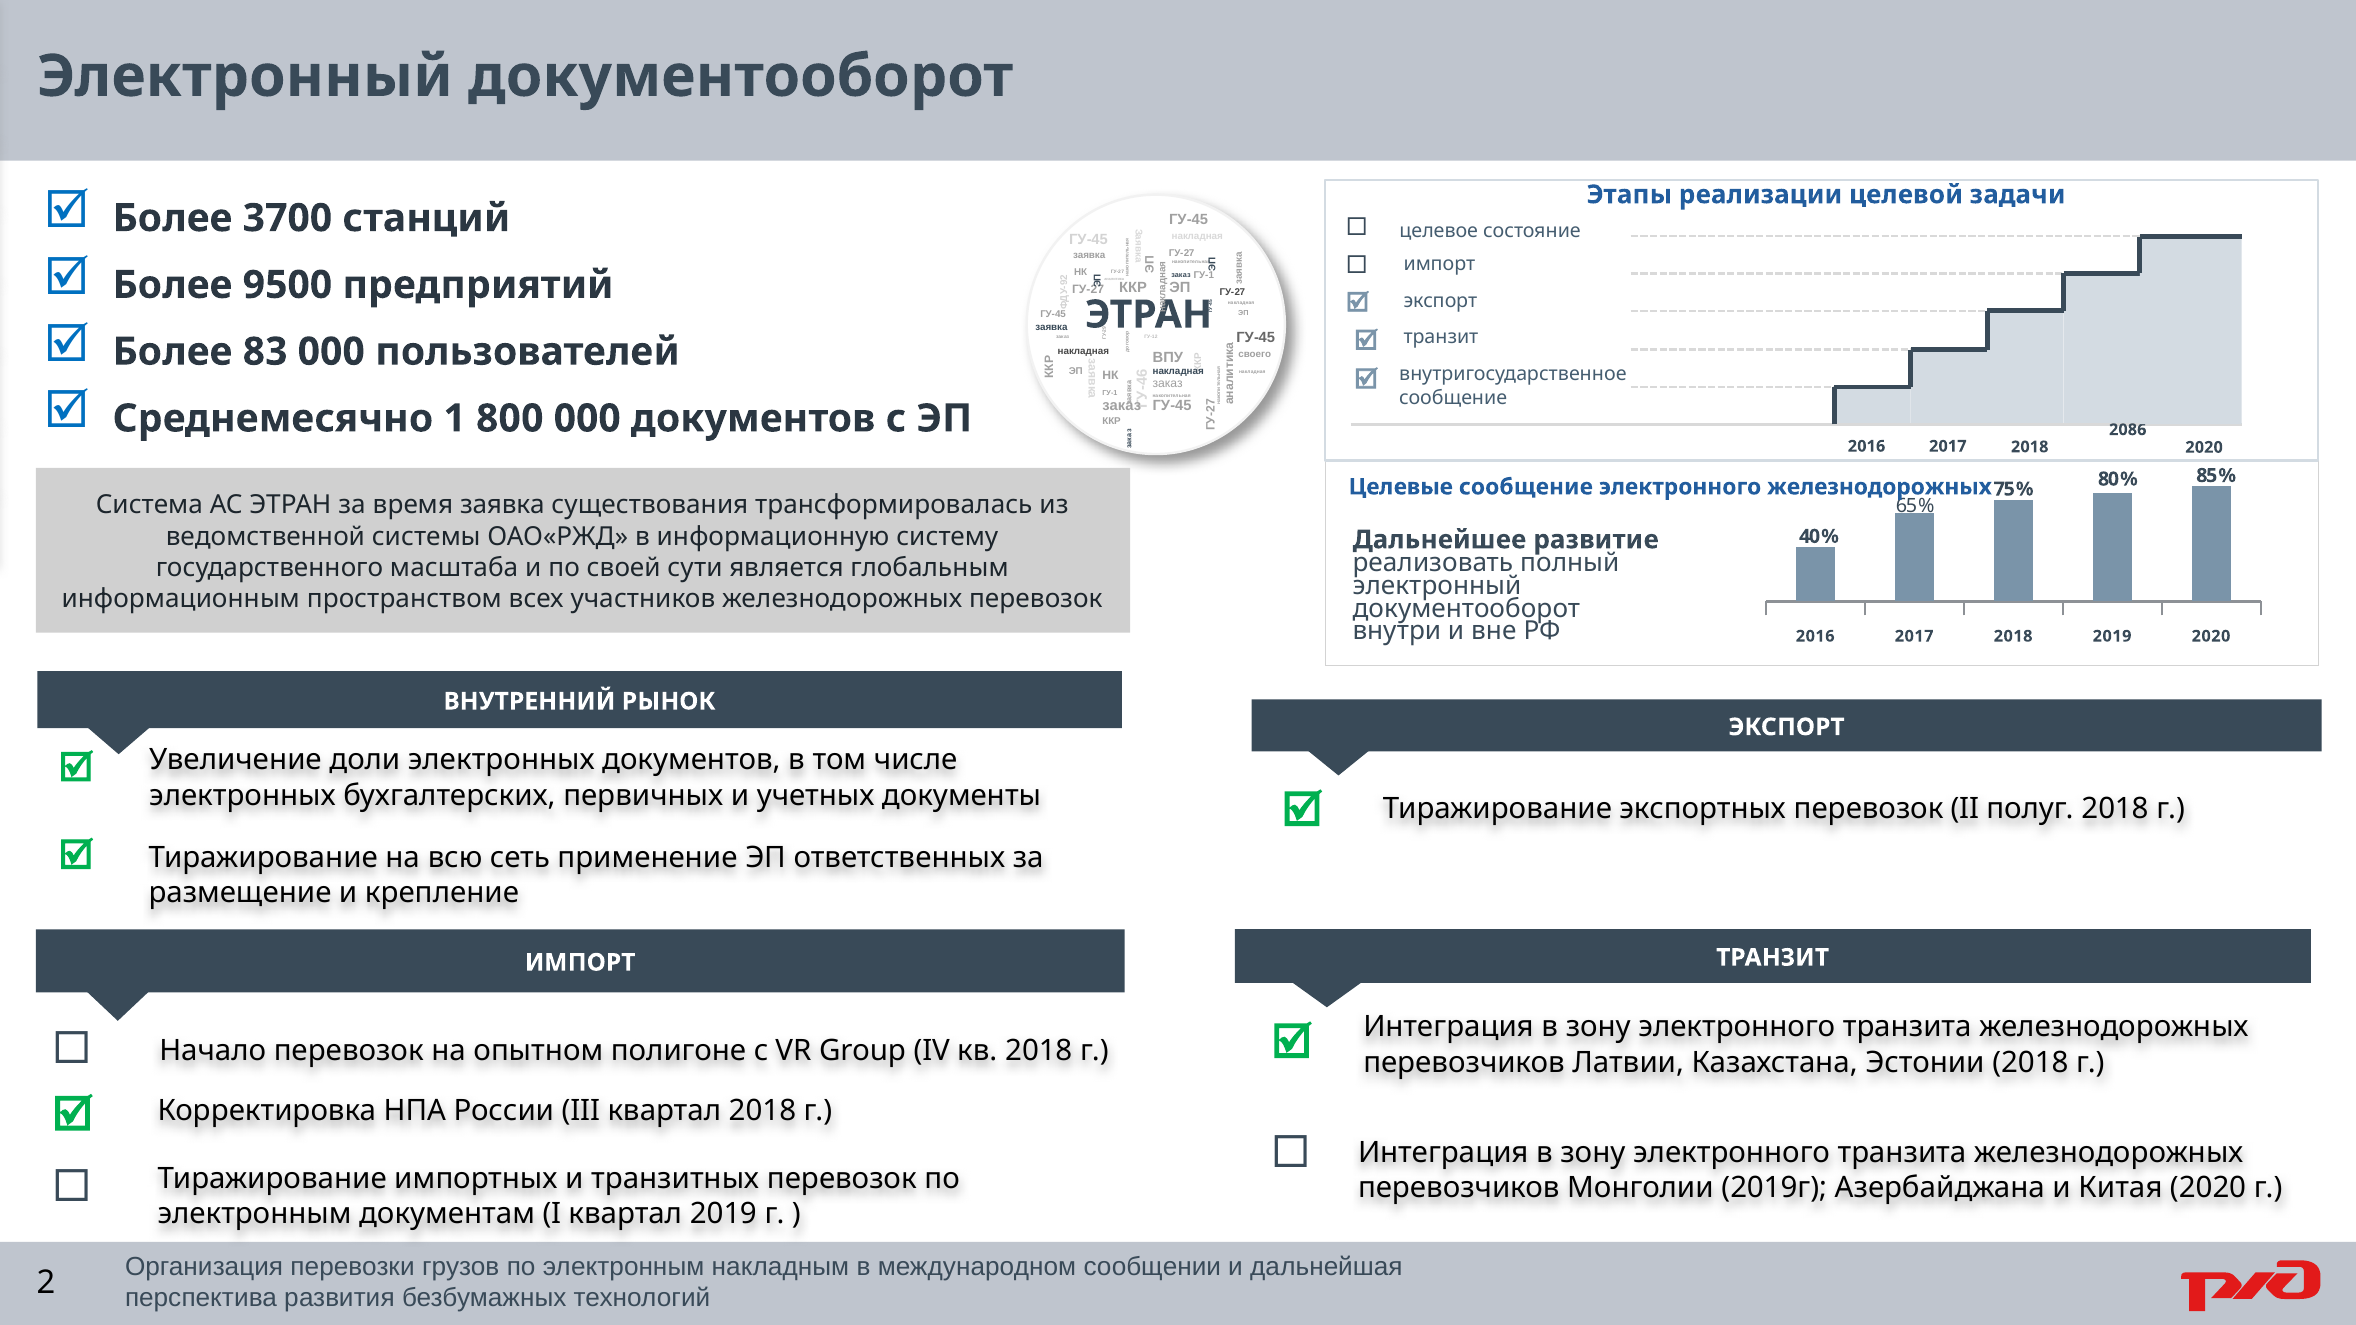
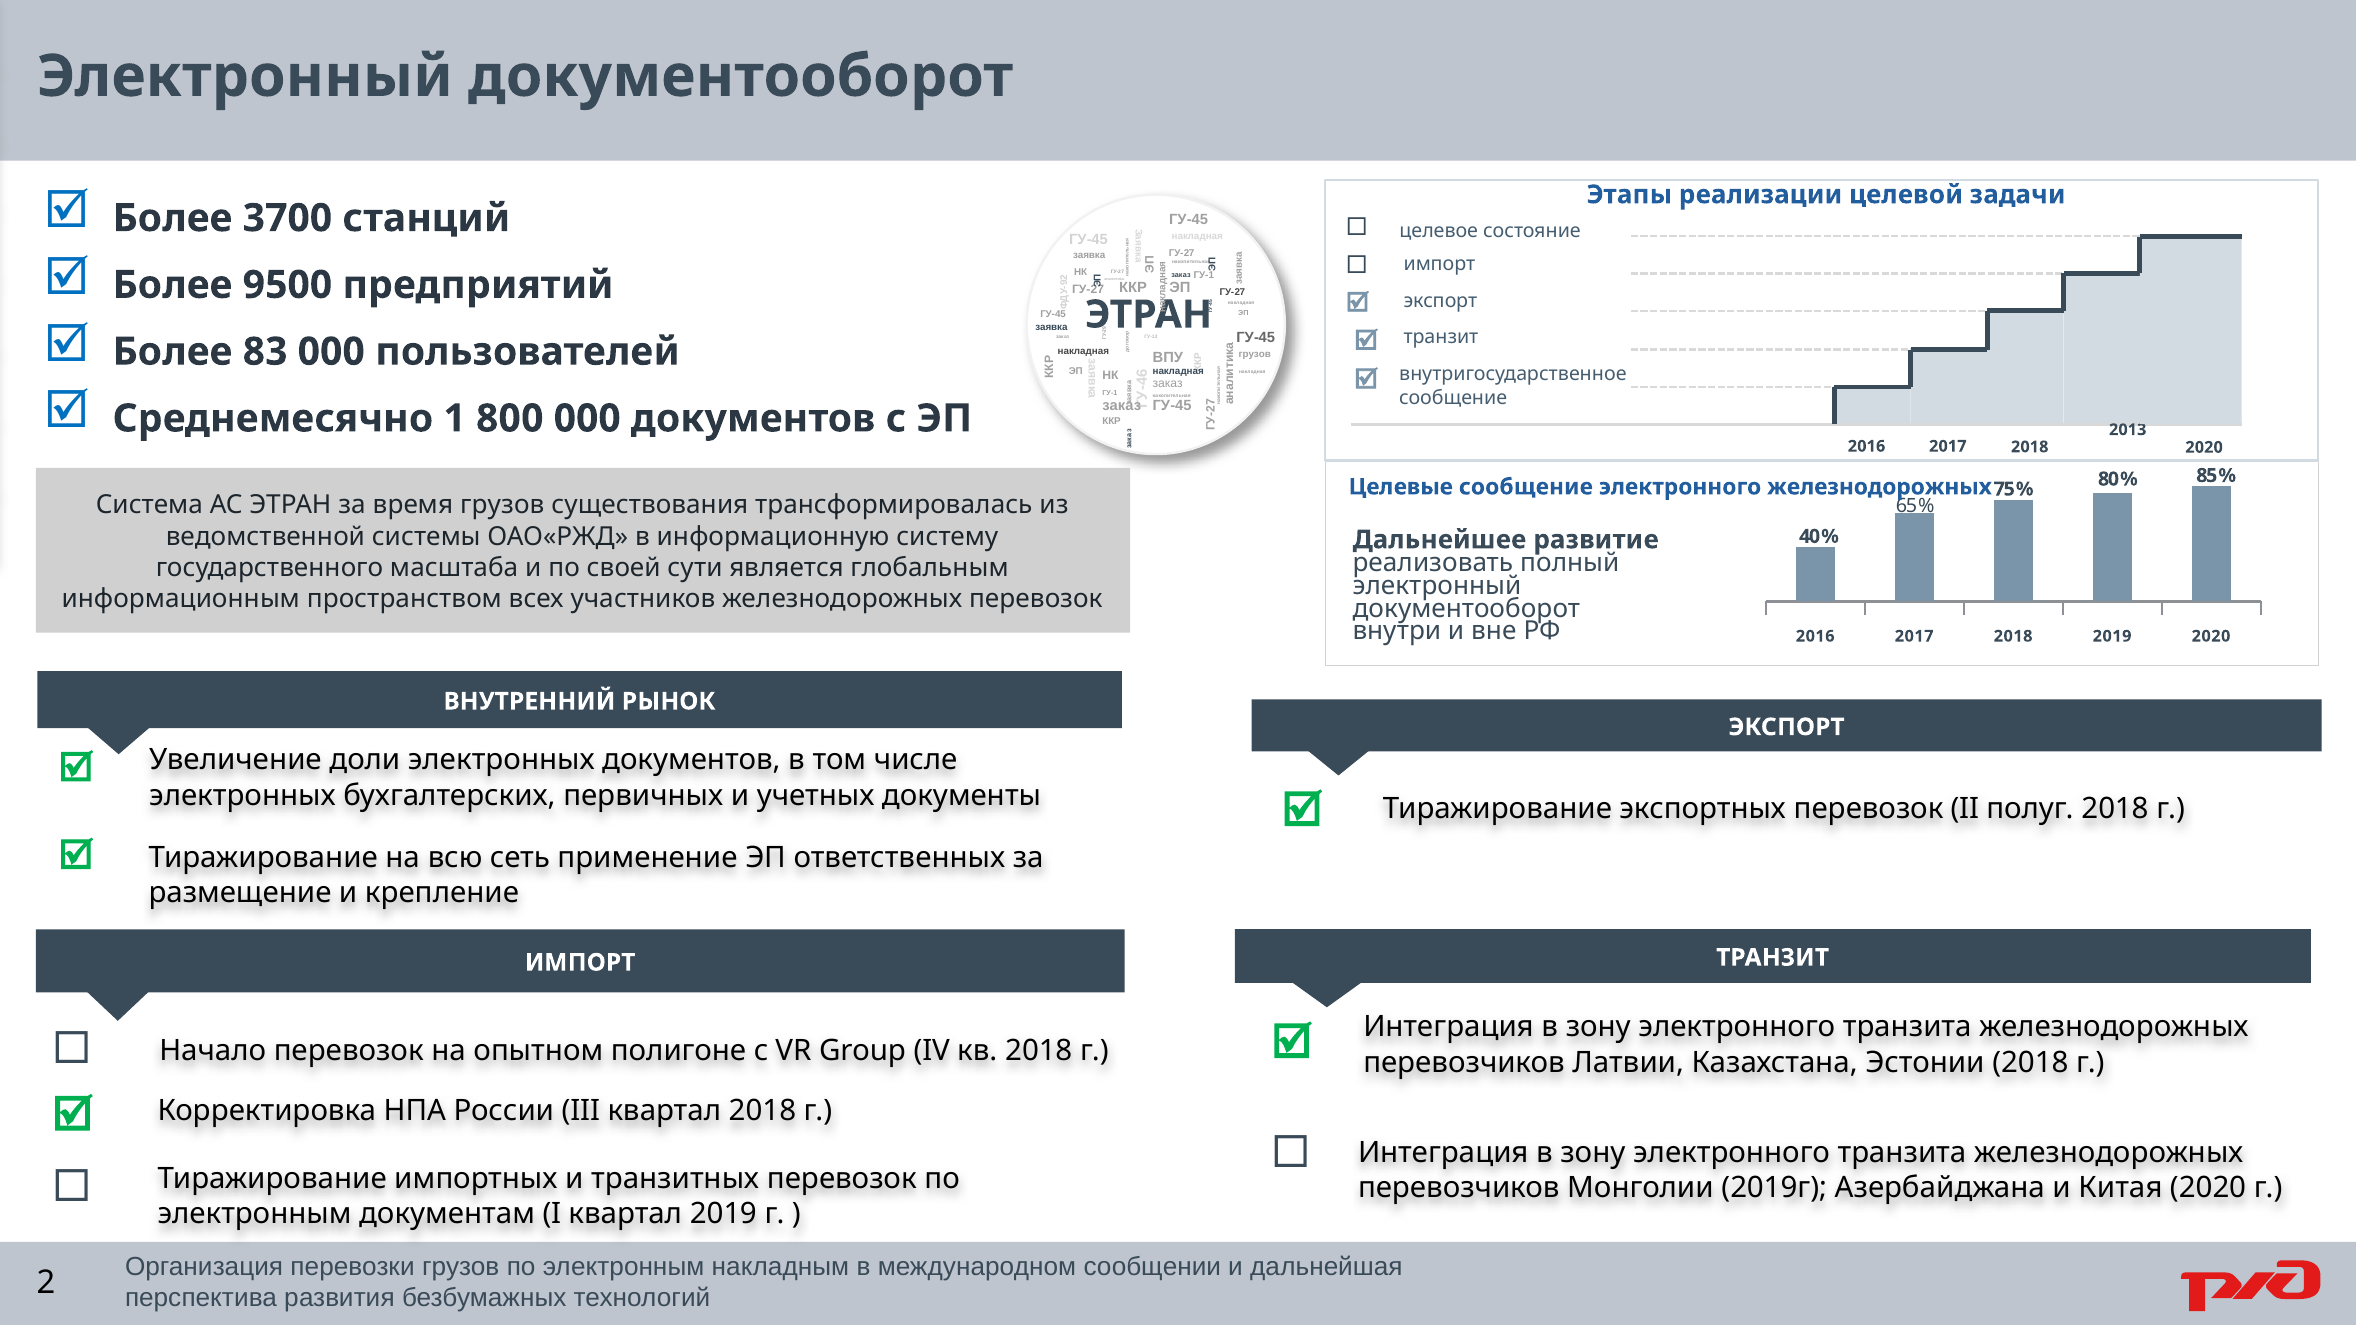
своего: своего -> грузов (1255, 354)
2086: 2086 -> 2013 (2128, 430)
время заявка: заявка -> грузов (502, 505)
